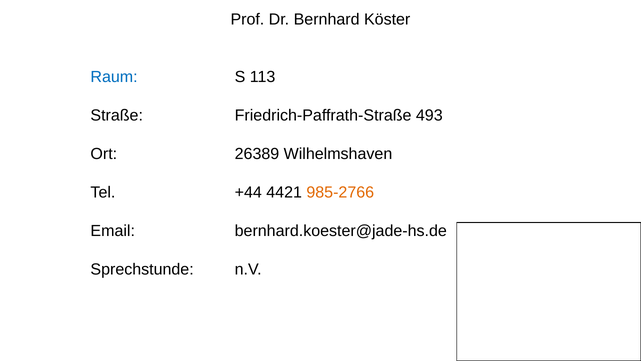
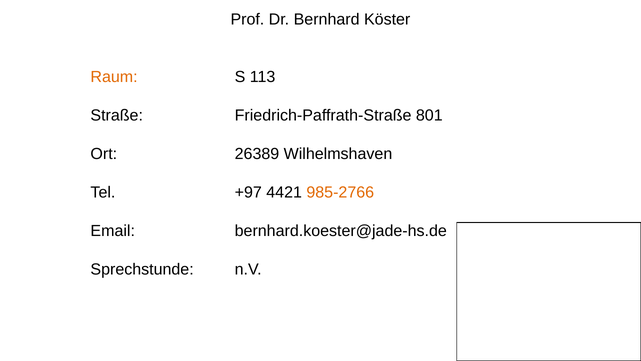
Raum colour: blue -> orange (114, 77)
493: 493 -> 801 (429, 115)
+44: +44 -> +97 (248, 192)
